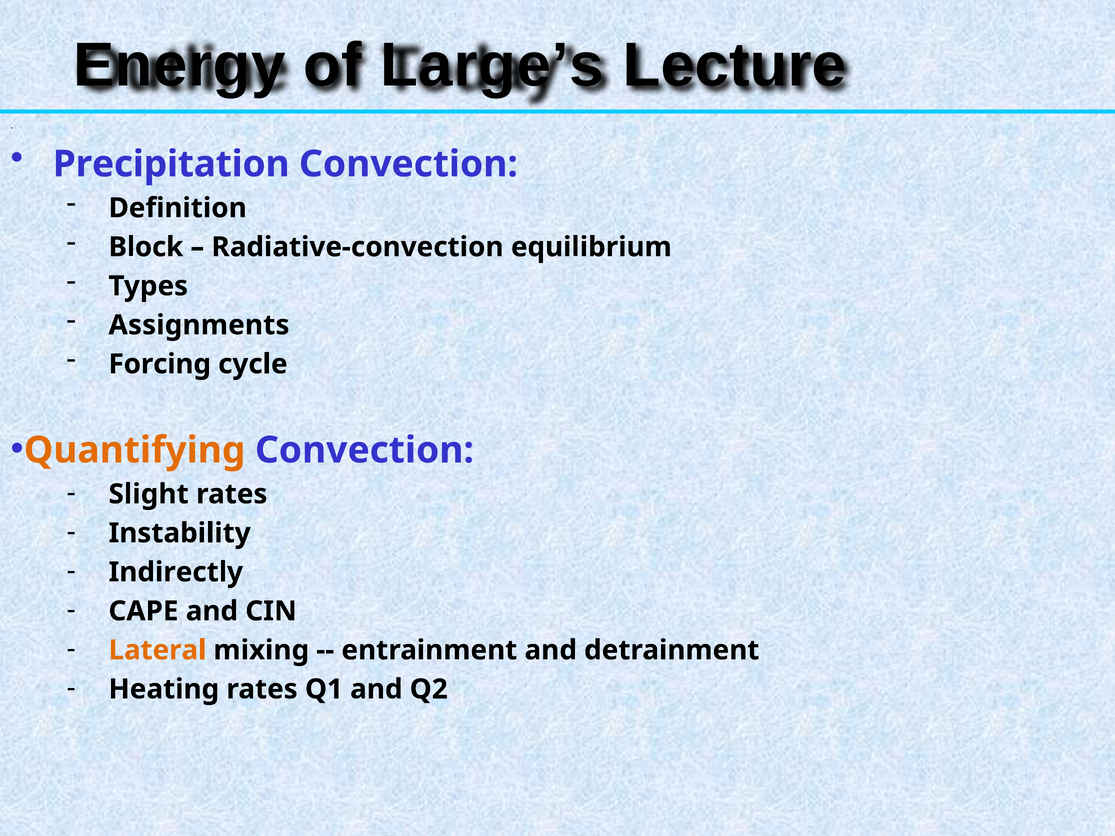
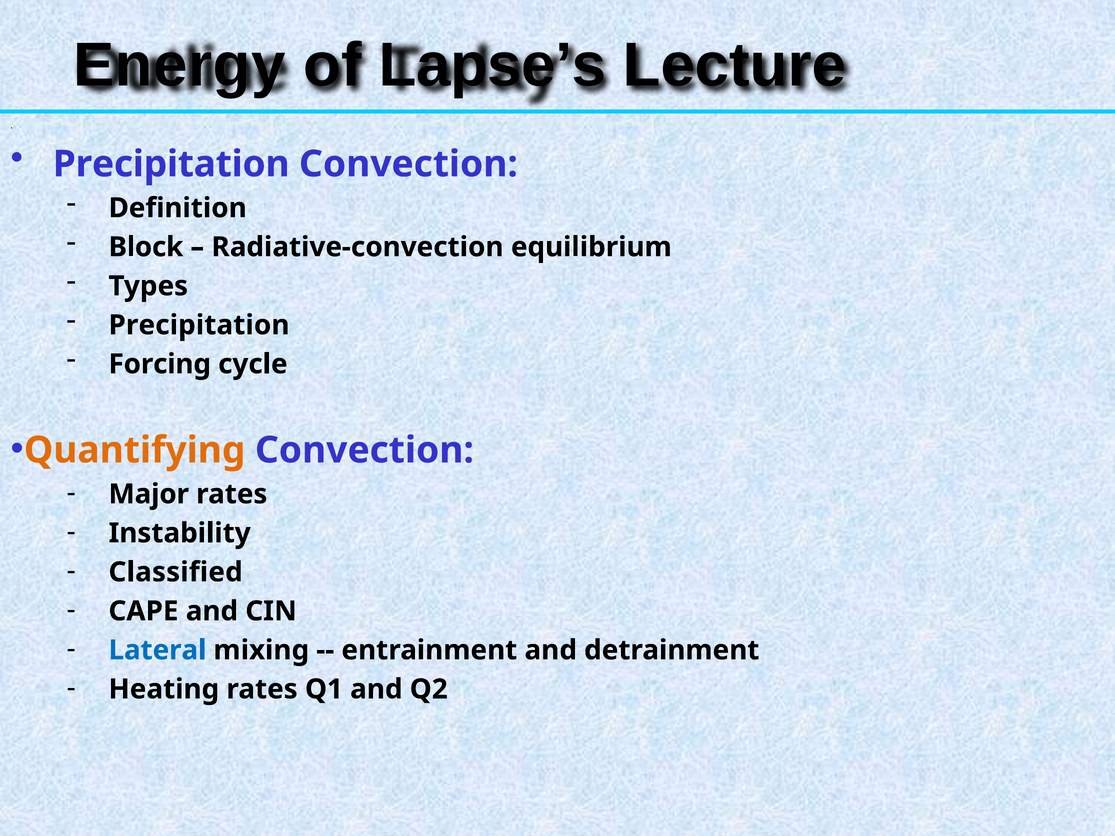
Large’s: Large’s -> Lapse’s (493, 66)
Assignments: Assignments -> Precipitation (199, 325)
Slight: Slight -> Major (149, 494)
Indirectly: Indirectly -> Classified (176, 572)
Lateral colour: orange -> blue (157, 650)
